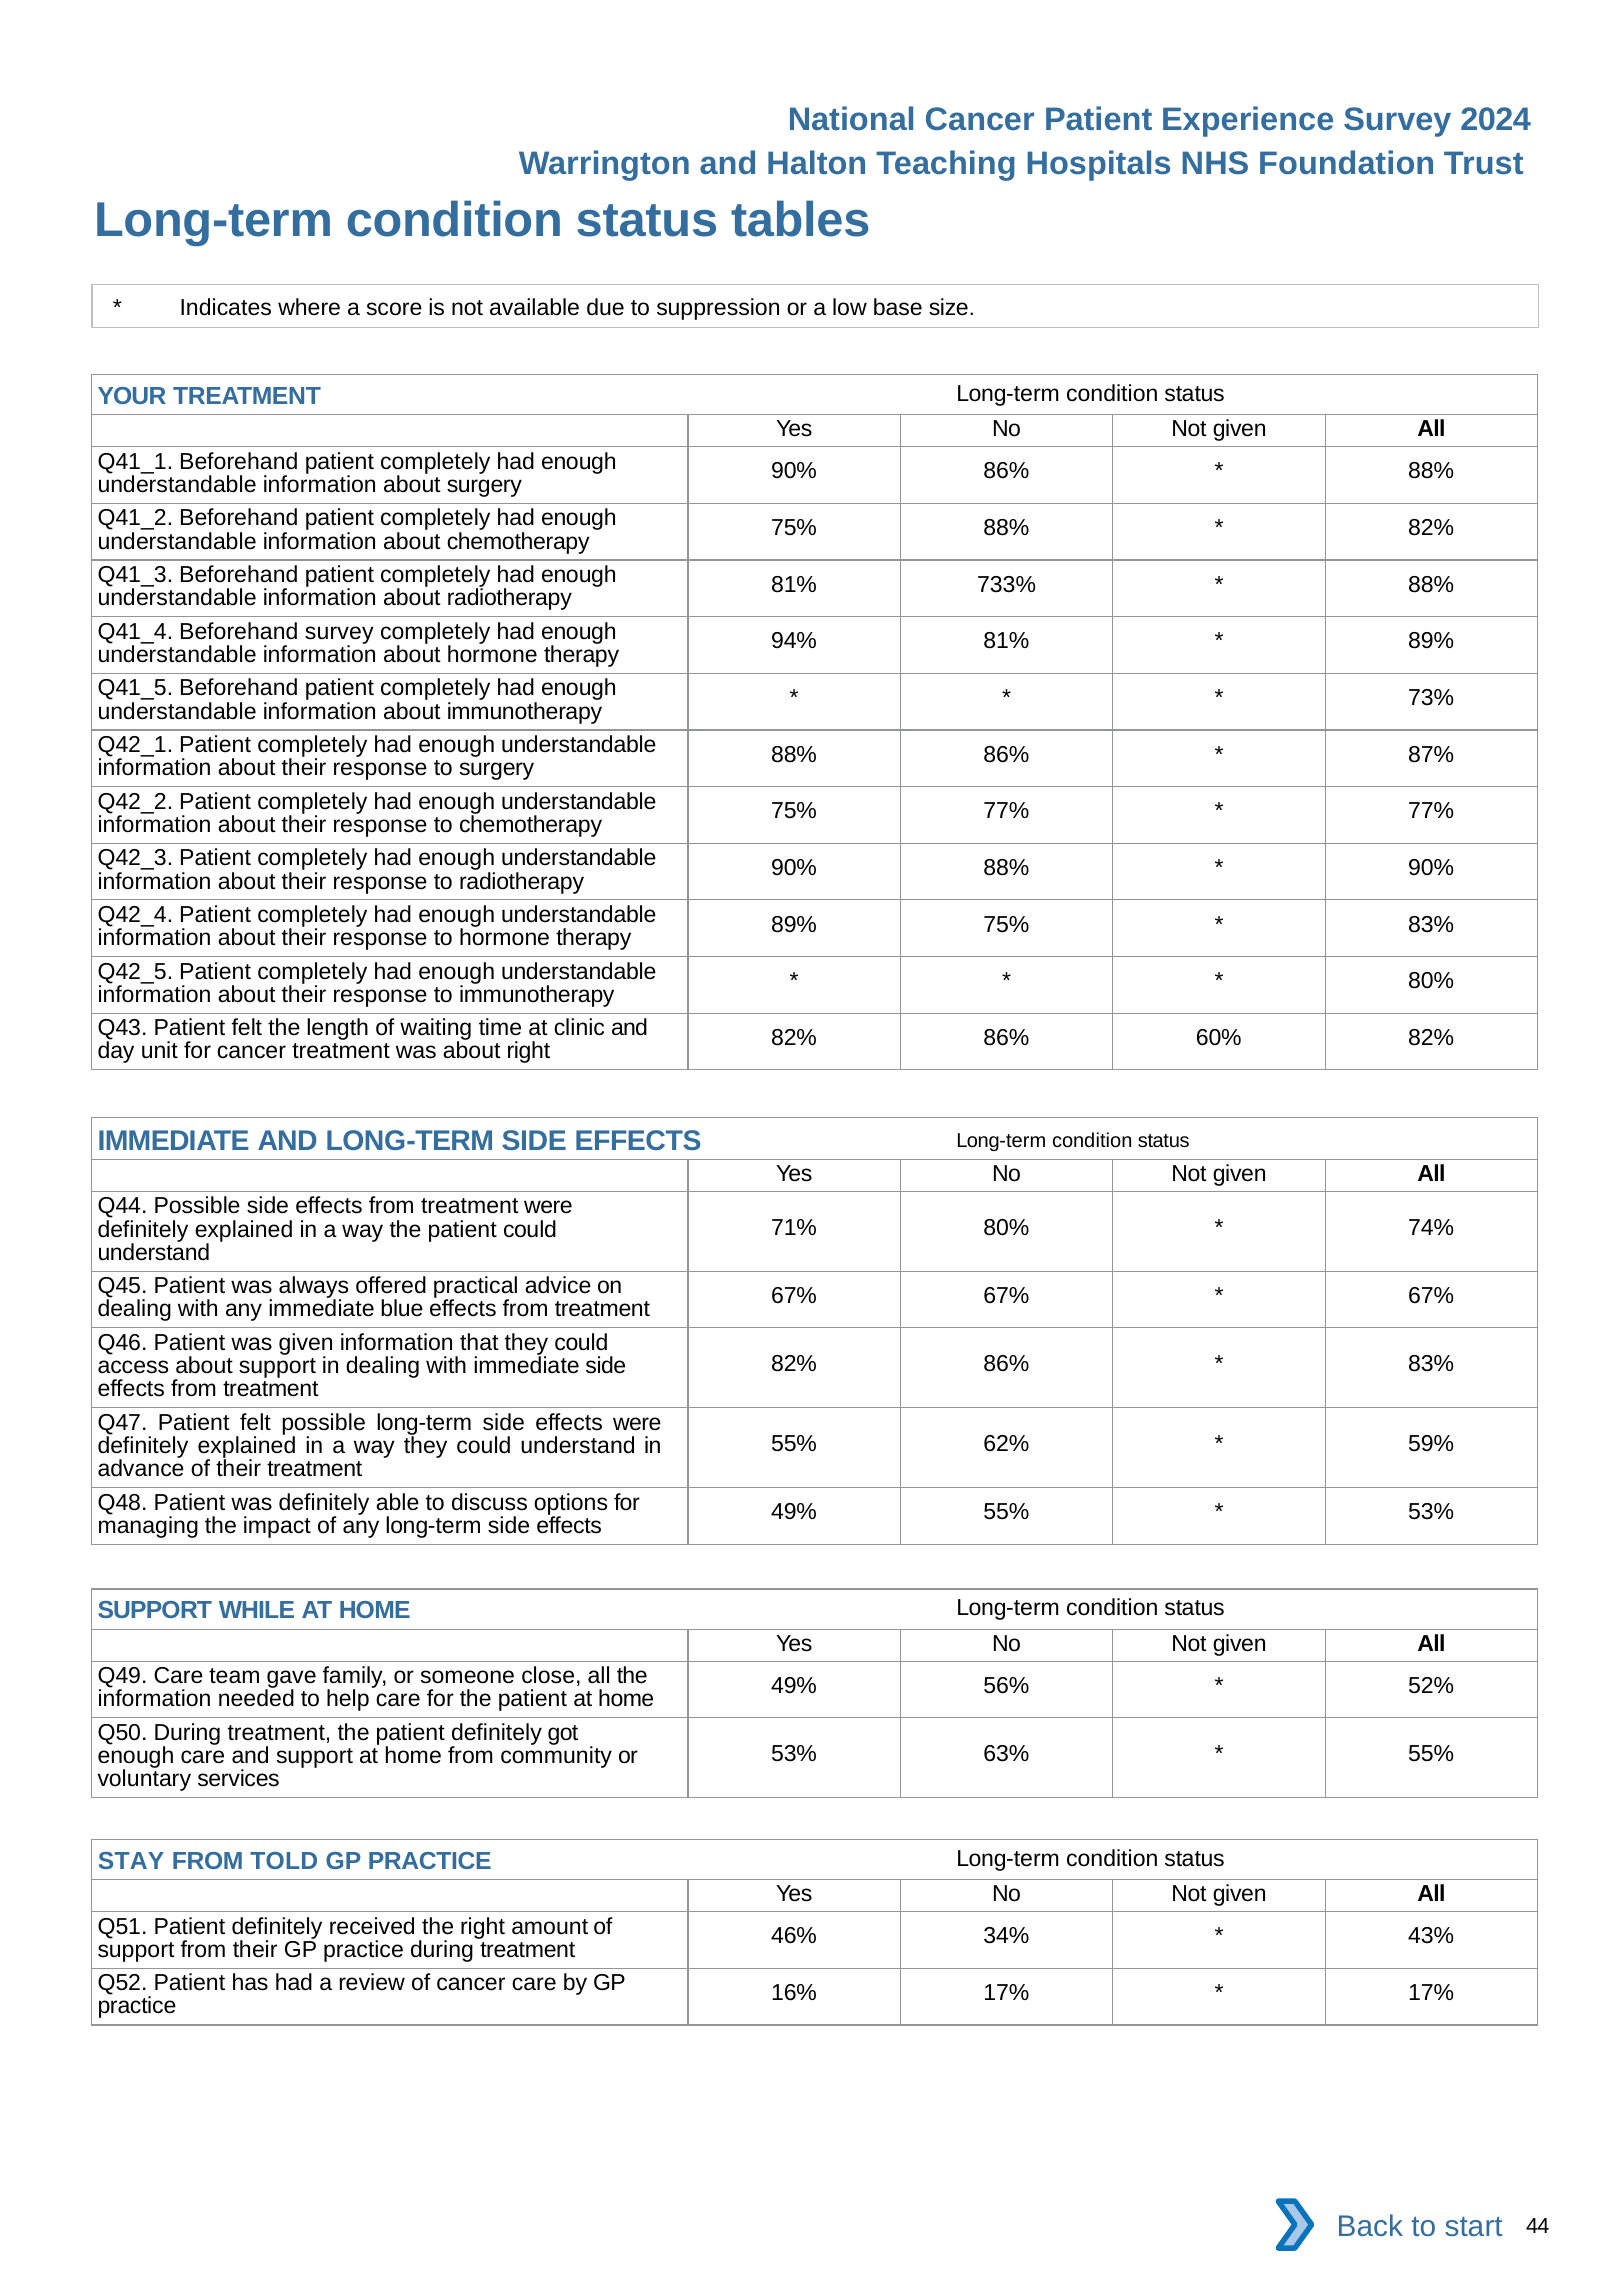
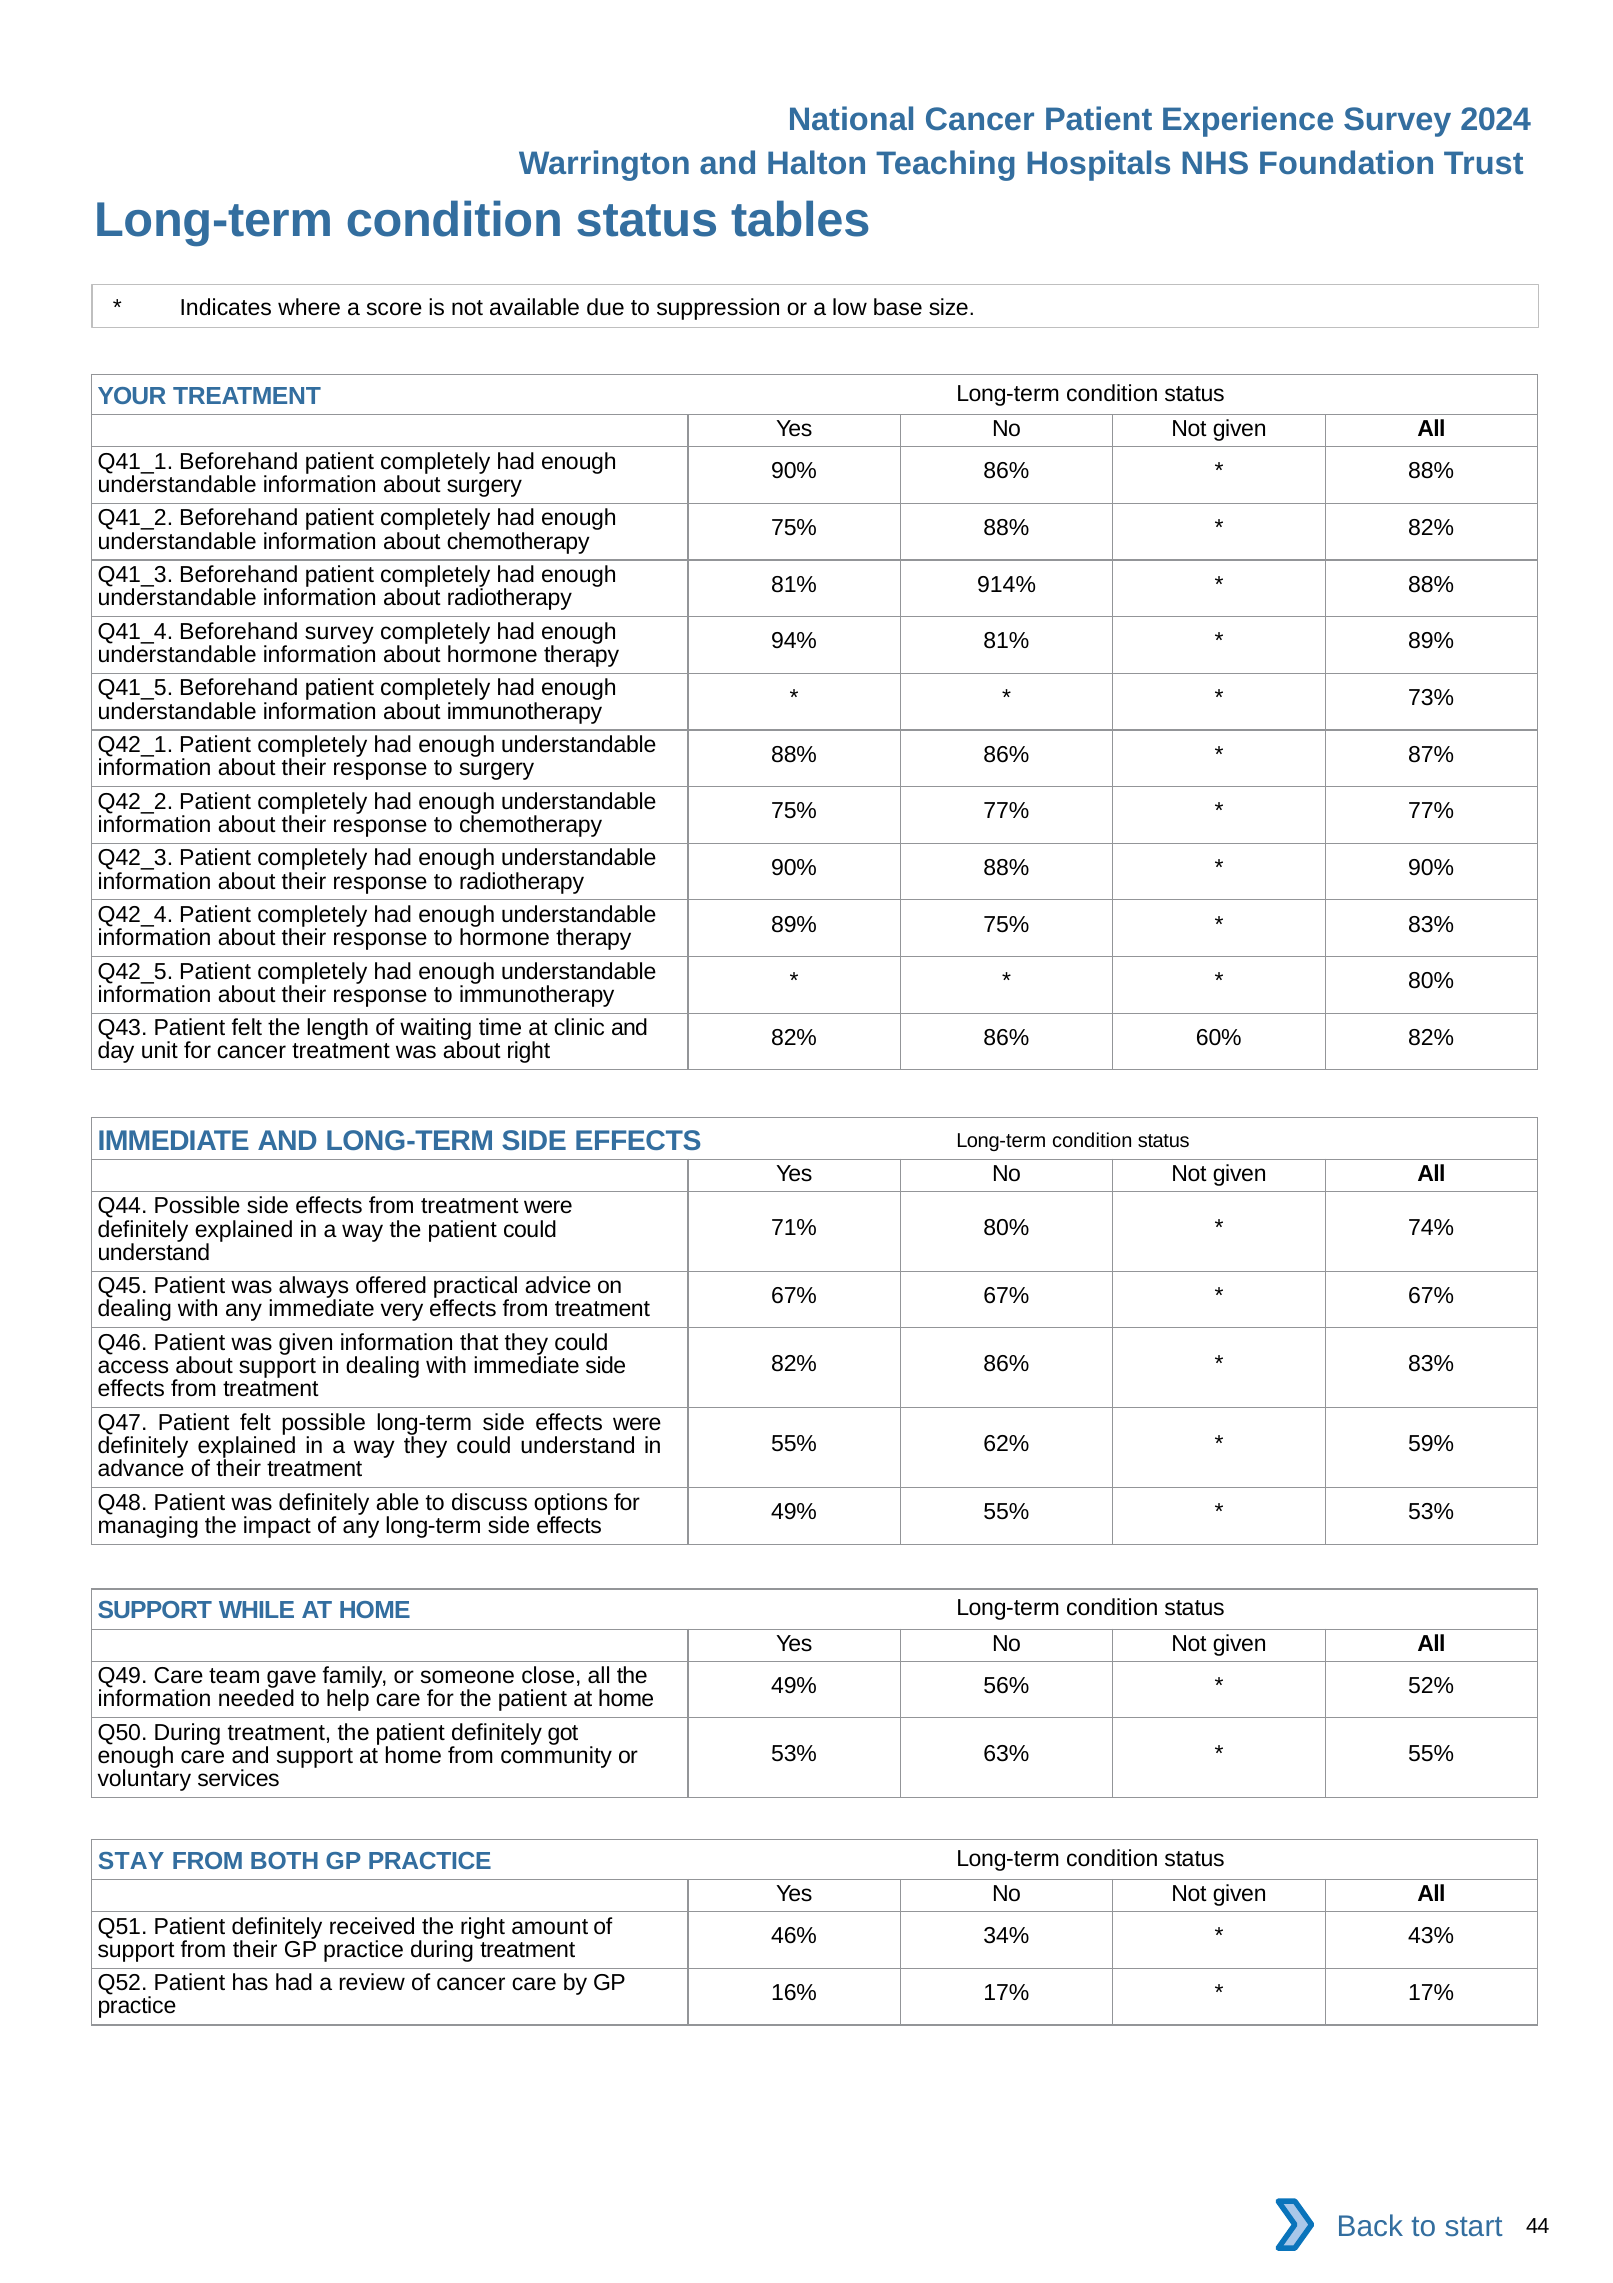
733%: 733% -> 914% (1007, 585)
blue: blue -> very (402, 1309)
TOLD: TOLD -> BOTH (285, 1861)
